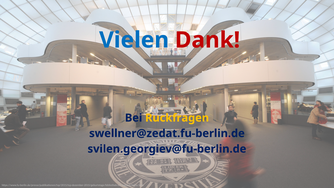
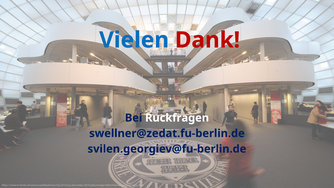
Ruckfragen colour: yellow -> white (177, 118)
